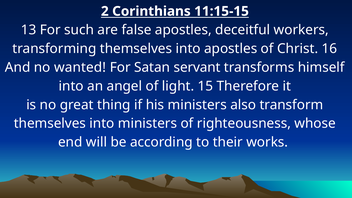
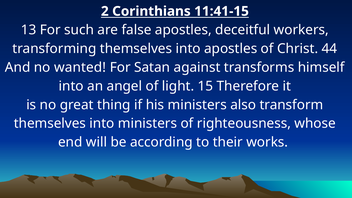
11:15-15: 11:15-15 -> 11:41-15 (222, 11)
16: 16 -> 44 (329, 49)
servant: servant -> against (197, 67)
